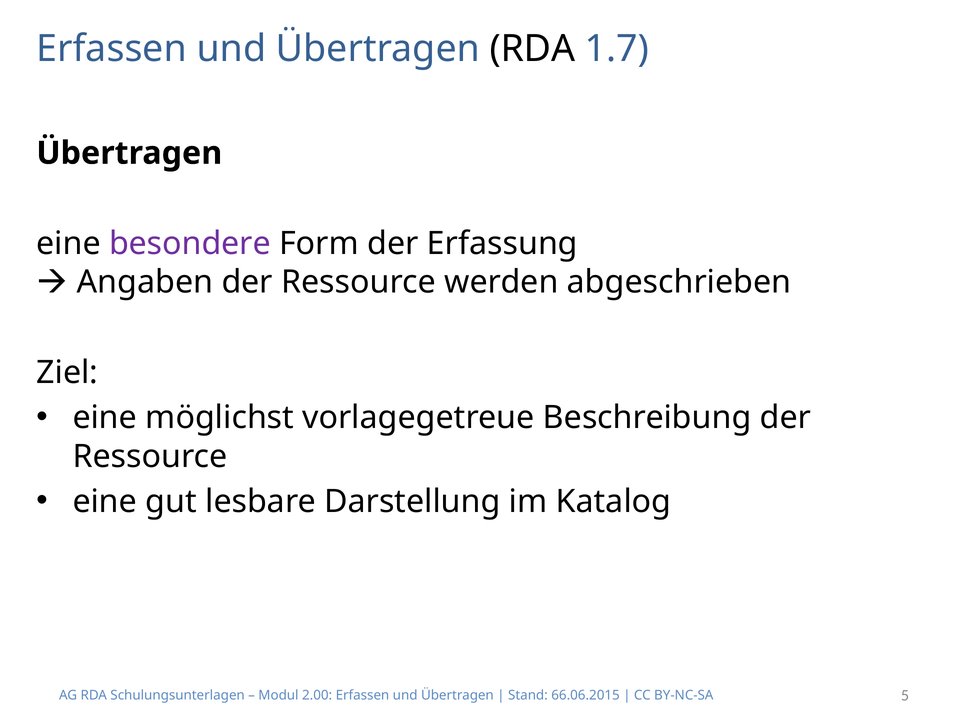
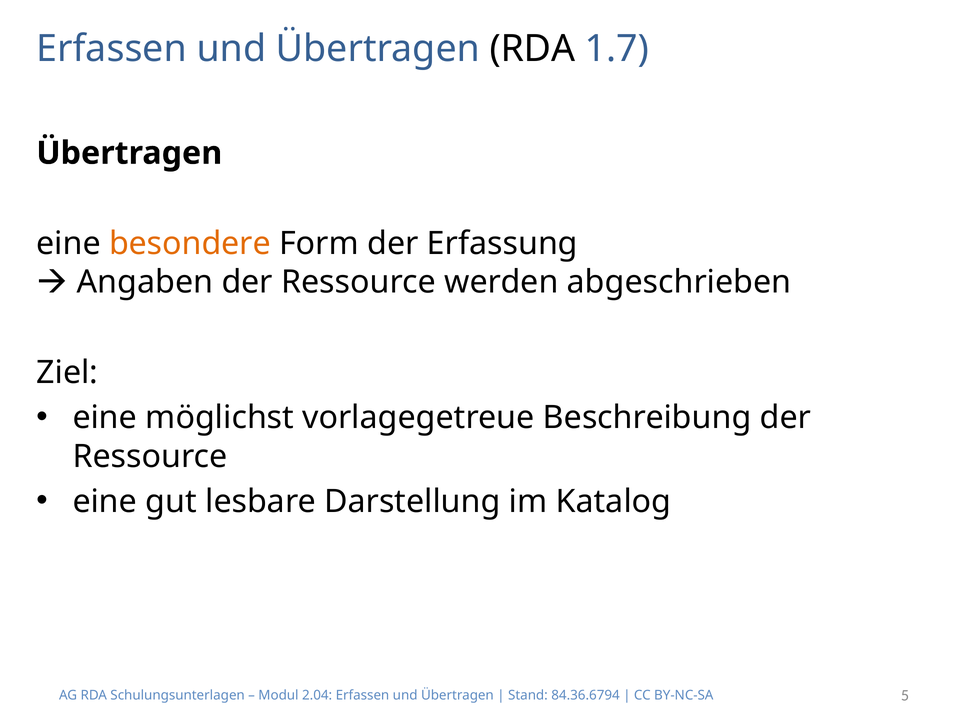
besondere colour: purple -> orange (190, 243)
2.00: 2.00 -> 2.04 (317, 695)
66.06.2015: 66.06.2015 -> 84.36.6794 (586, 695)
